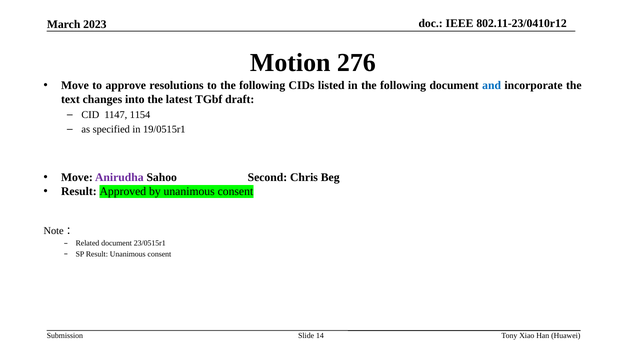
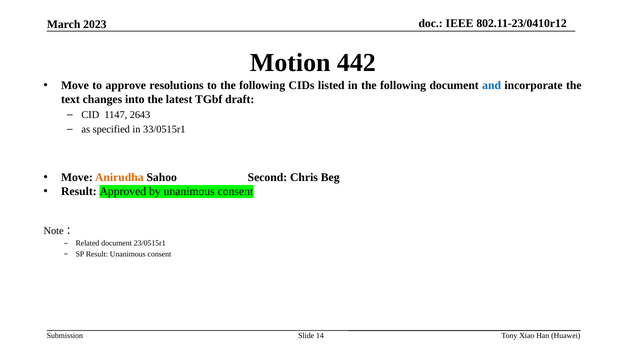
276: 276 -> 442 (356, 62)
1154: 1154 -> 2643 (140, 115)
19/0515r1: 19/0515r1 -> 33/0515r1 (164, 129)
Anirudha colour: purple -> orange (119, 178)
